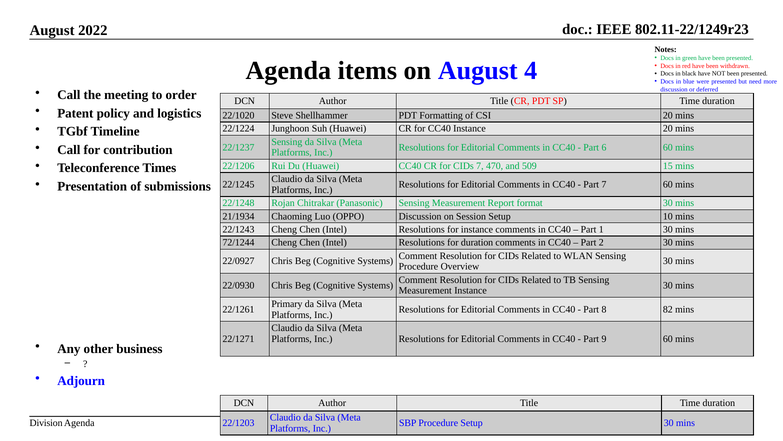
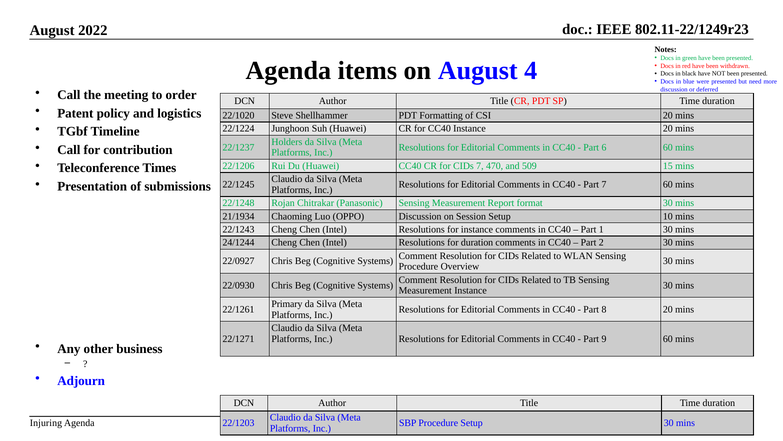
Sensing: Sensing -> Holders (287, 142)
72/1244: 72/1244 -> 24/1244 (239, 242)
8 82: 82 -> 20 (668, 309)
Division: Division -> Injuring (46, 422)
